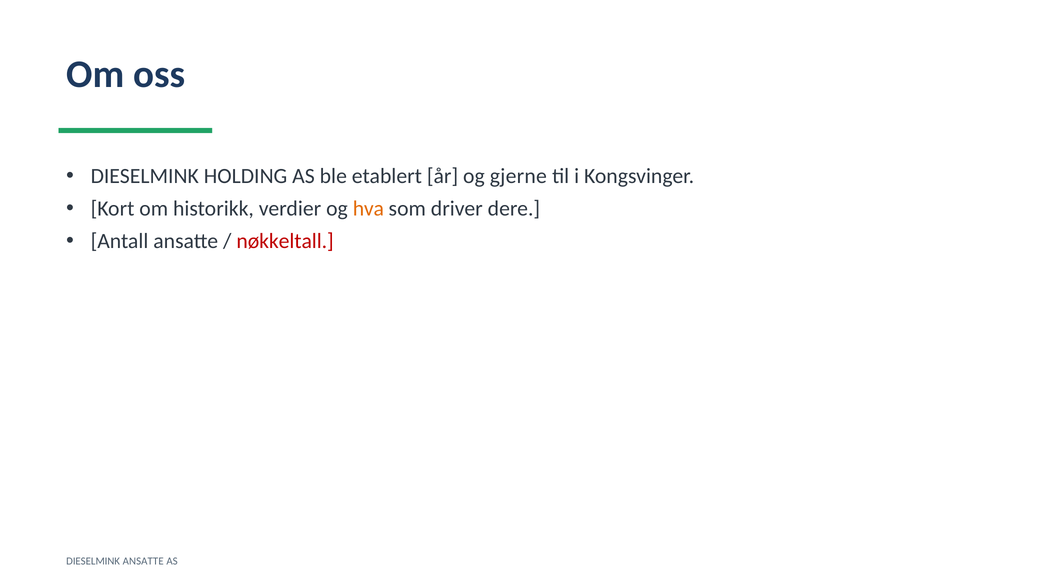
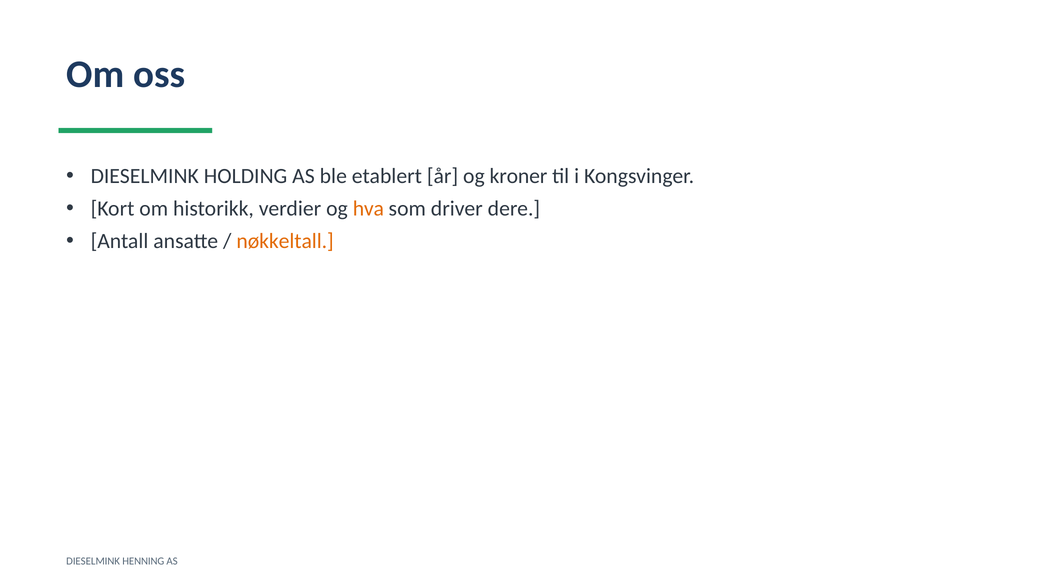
gjerne: gjerne -> kroner (518, 176)
nøkkeltall colour: red -> orange (285, 241)
DIESELMINK ANSATTE: ANSATTE -> HENNING (143, 562)
